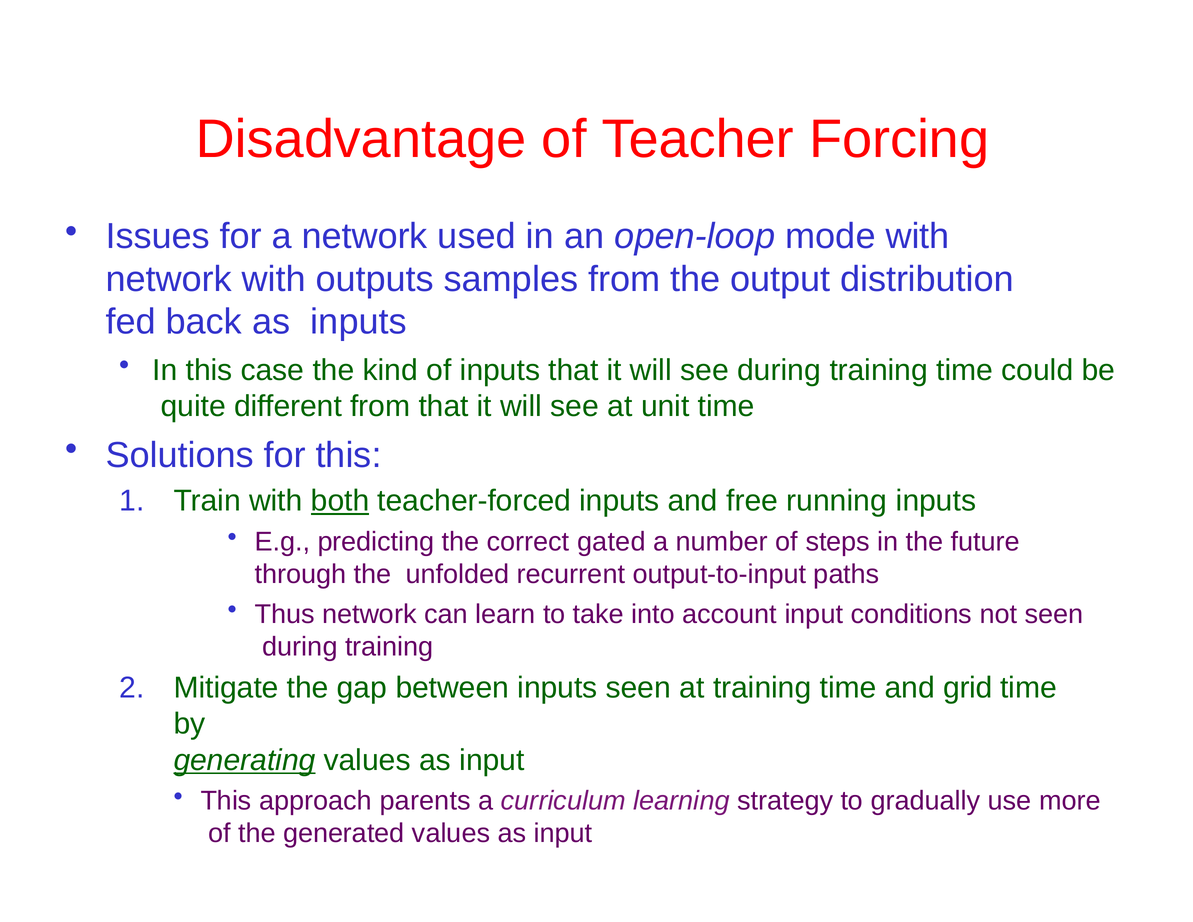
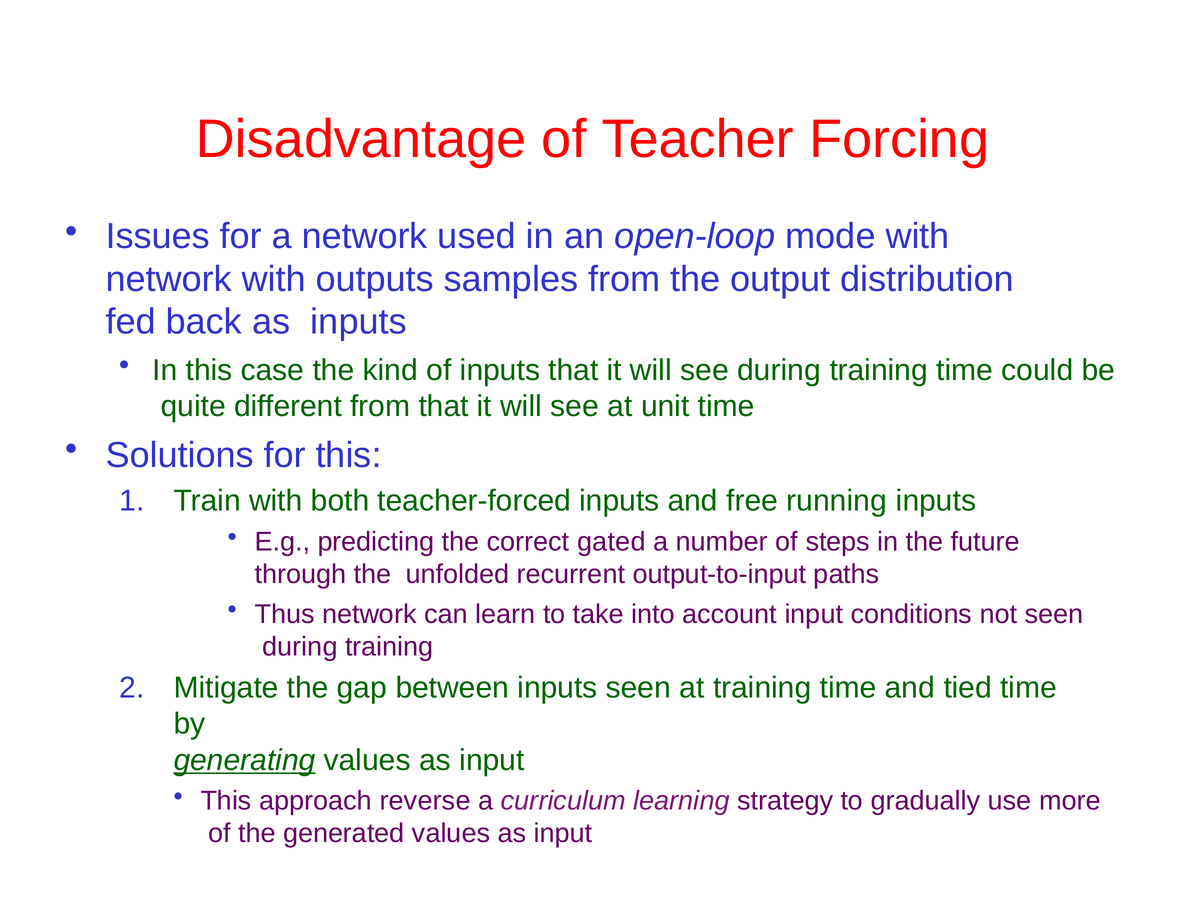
both underline: present -> none (340, 501)
grid: grid -> tied (968, 688)
parents: parents -> reverse (425, 801)
